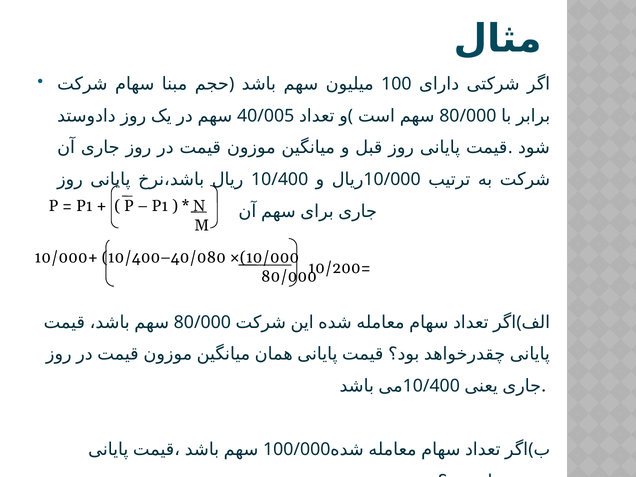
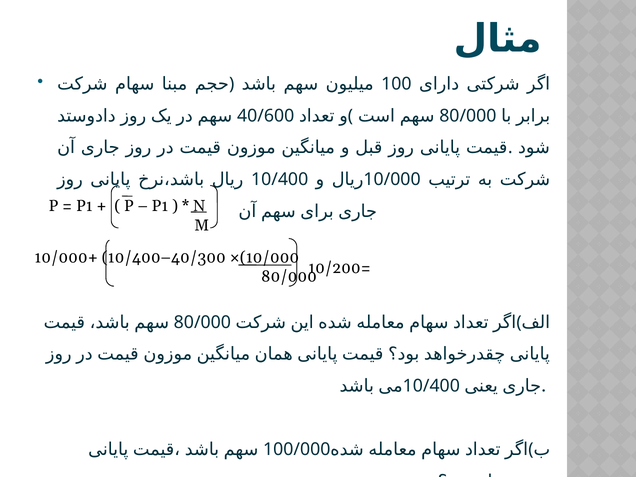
40/005: 40/005 -> 40/600 (266, 116)
10/400–40/080: 10/400–40/080 -> 10/400–40/300 (164, 258)
